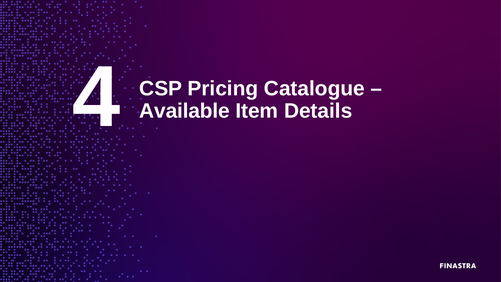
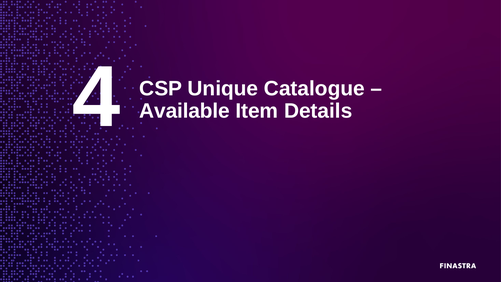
Pricing: Pricing -> Unique (223, 88)
